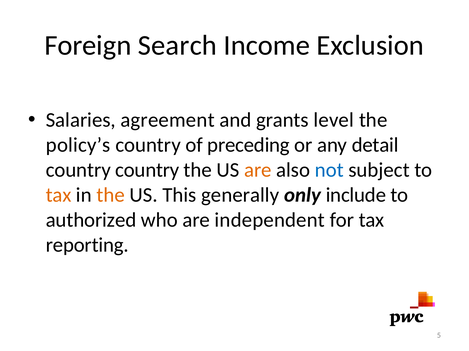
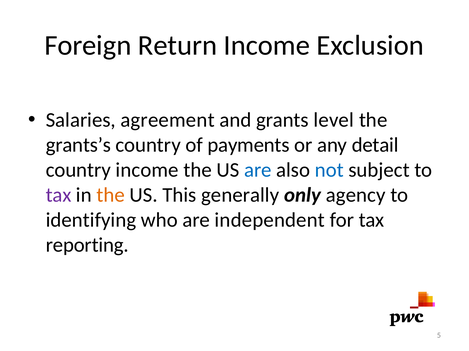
Search: Search -> Return (178, 45)
policy’s: policy’s -> grants’s (78, 145)
preceding: preceding -> payments (249, 145)
country country: country -> income (147, 170)
are colour: orange -> blue (258, 170)
tax colour: orange -> purple (59, 195)
include: include -> agency (356, 195)
authorized: authorized -> identifying (91, 220)
